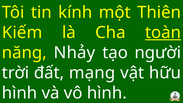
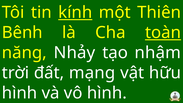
kính underline: none -> present (75, 12)
Kiếm: Kiếm -> Bênh (22, 33)
người: người -> nhậm (158, 53)
